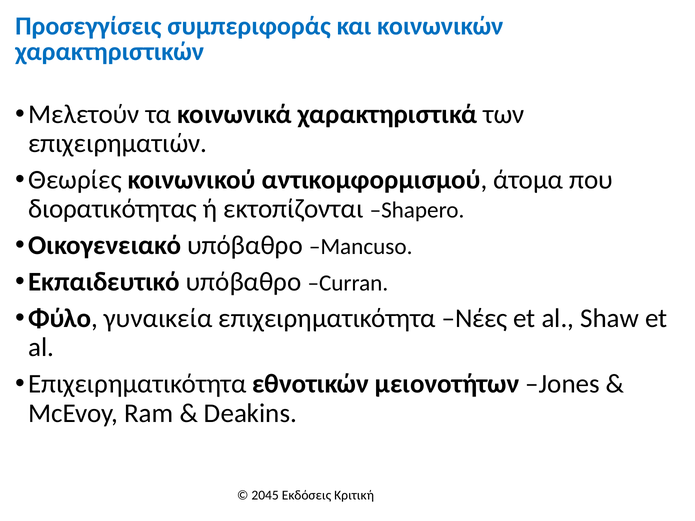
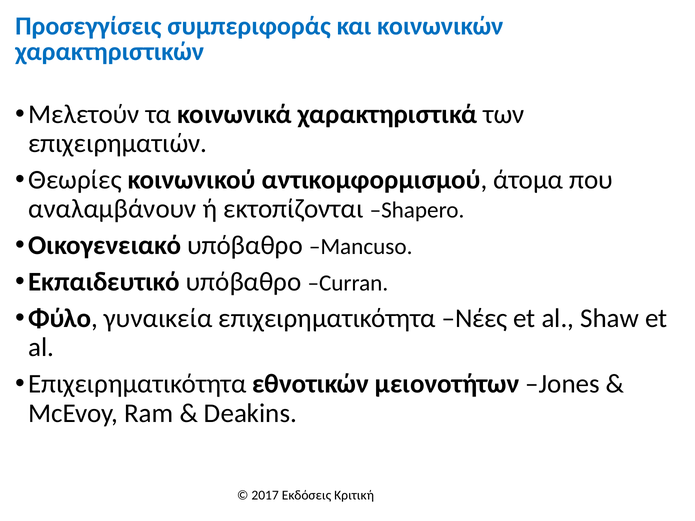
διορατικότητας: διορατικότητας -> αναλαμβάνουν (112, 209)
2045: 2045 -> 2017 (265, 496)
